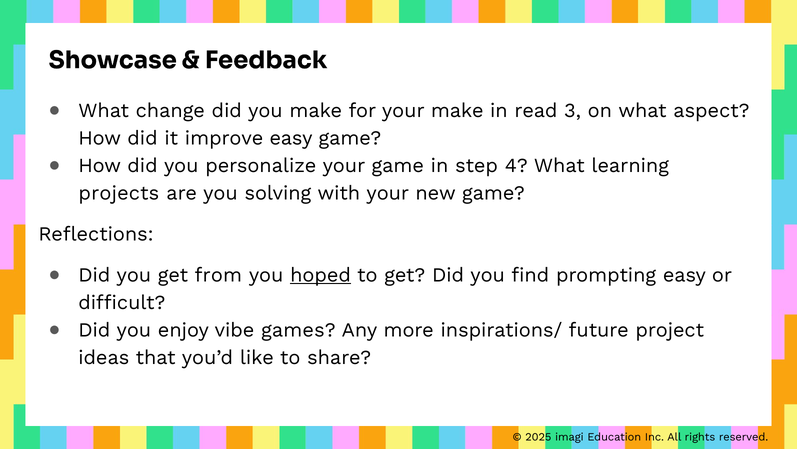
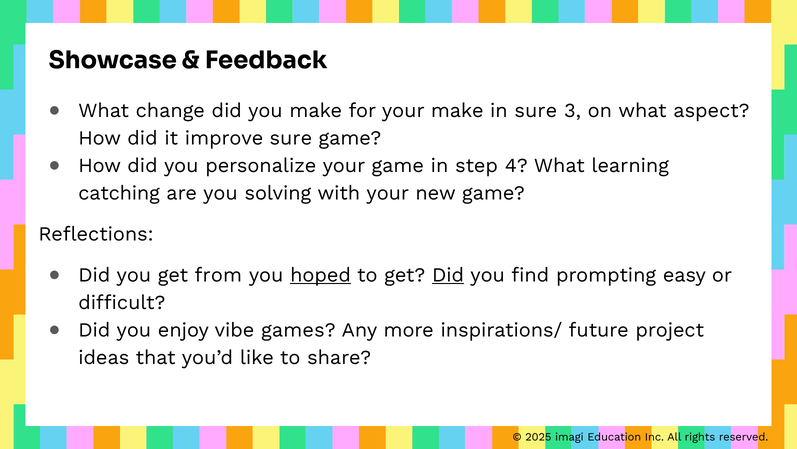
in read: read -> sure (536, 111)
improve easy: easy -> sure (291, 138)
projects: projects -> catching (119, 193)
Did underline: none -> present (448, 275)
